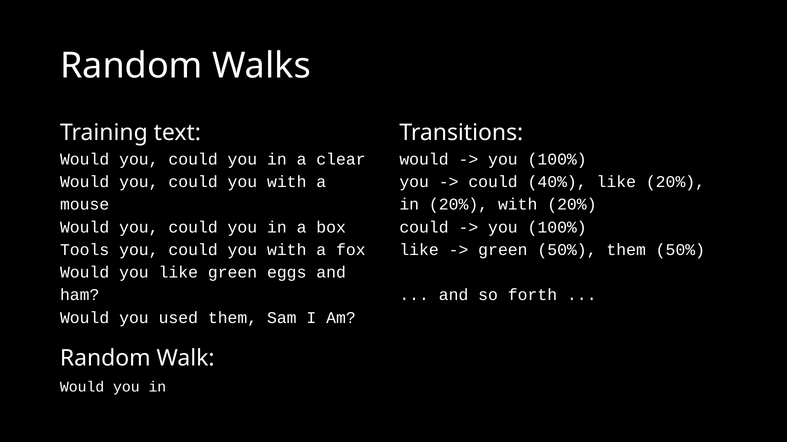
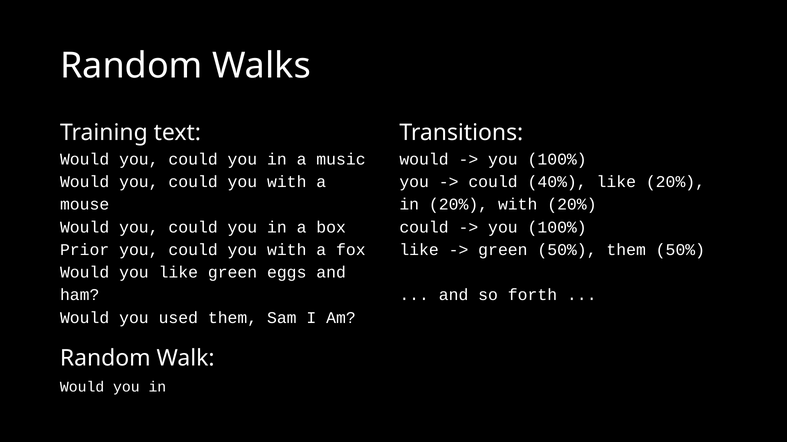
a clear: clear -> music (341, 160)
Tools: Tools -> Prior (85, 250)
